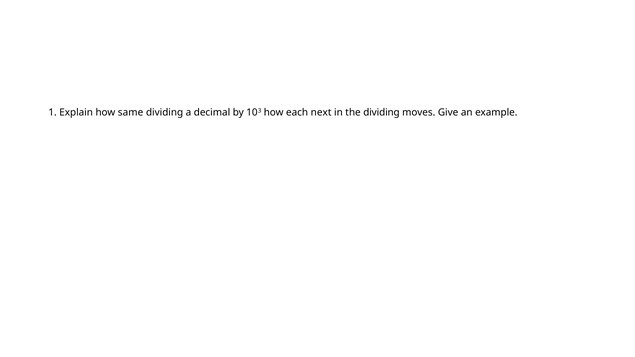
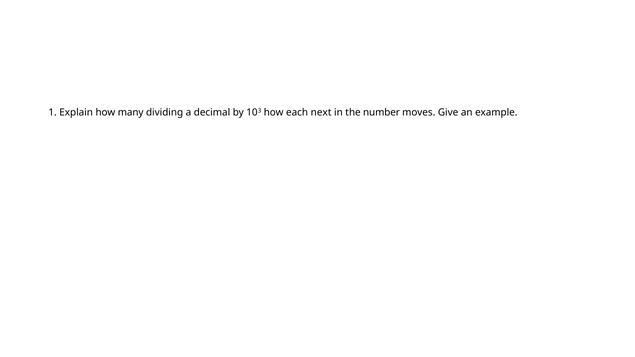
same: same -> many (131, 112)
the dividing: dividing -> number (381, 112)
